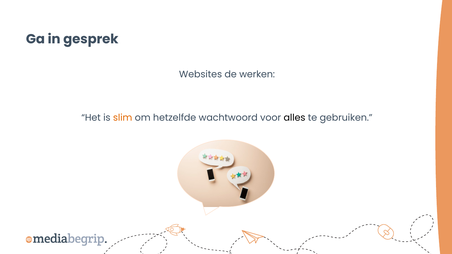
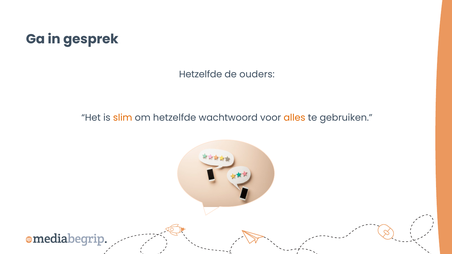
Websites: Websites -> Hetzelfde (201, 75)
werken: werken -> ouders (257, 75)
alles colour: black -> orange (294, 118)
